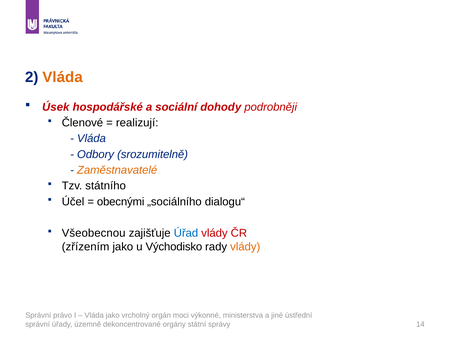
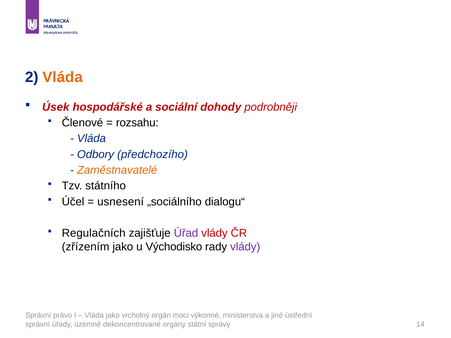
realizují: realizují -> rozsahu (137, 123)
srozumitelně: srozumitelně -> předchozího (152, 154)
obecnými: obecnými -> usnesení (121, 202)
Všeobecnou: Všeobecnou -> Regulačních (94, 233)
Úřad colour: blue -> purple (186, 233)
vlády colour: orange -> purple (245, 247)
